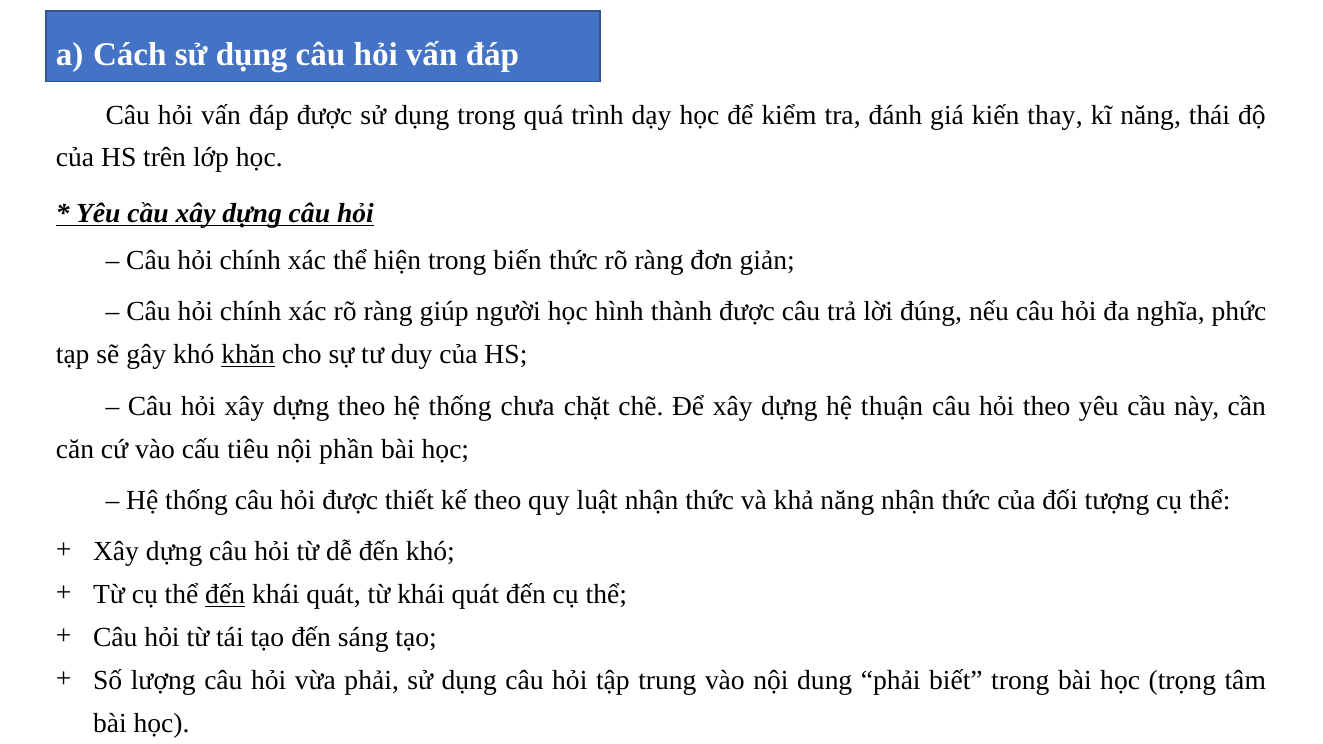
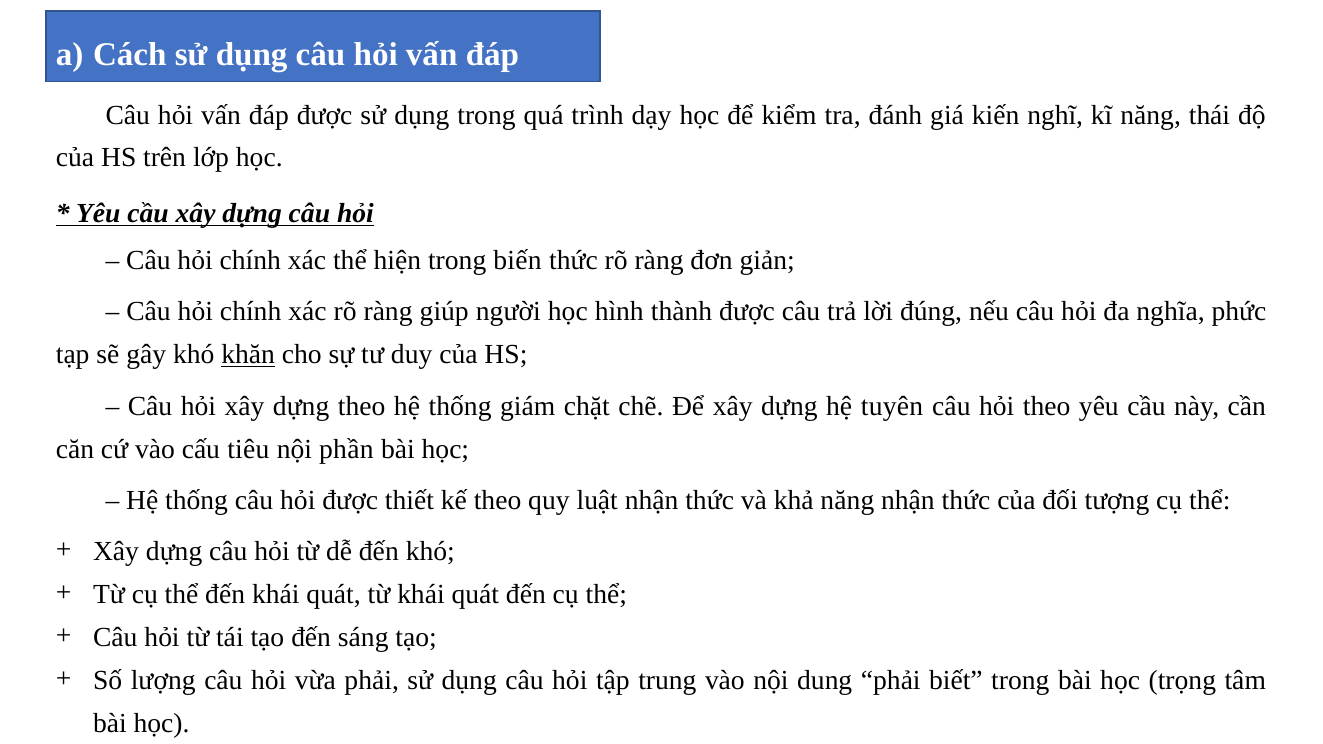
thay: thay -> nghĩ (1055, 115)
chưa: chưa -> giám (528, 406)
thuận: thuận -> tuyên (892, 406)
đến underline: present -> none (225, 595)
